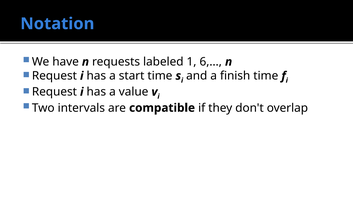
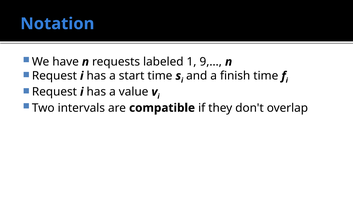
6,…: 6,… -> 9,… (211, 62)
